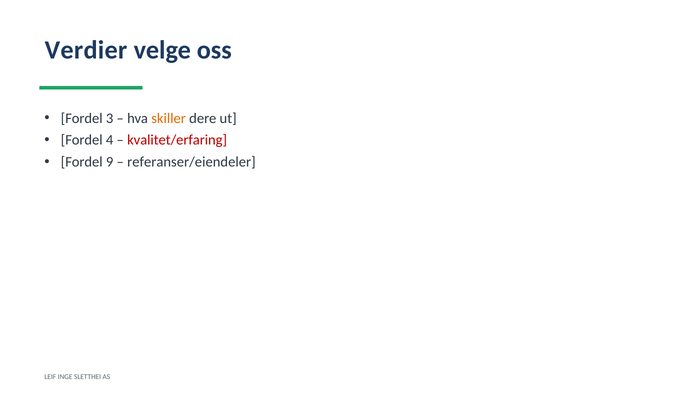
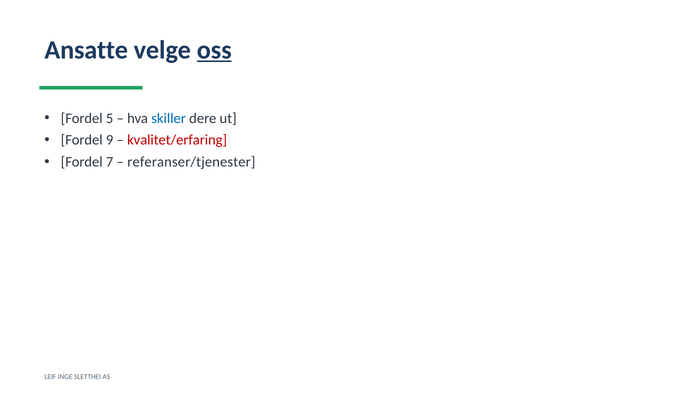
Verdier: Verdier -> Ansatte (86, 50)
oss underline: none -> present (214, 50)
3: 3 -> 5 (110, 118)
skiller colour: orange -> blue (169, 118)
4: 4 -> 9 (110, 140)
9: 9 -> 7 (110, 162)
referanser/eiendeler: referanser/eiendeler -> referanser/tjenester (191, 162)
